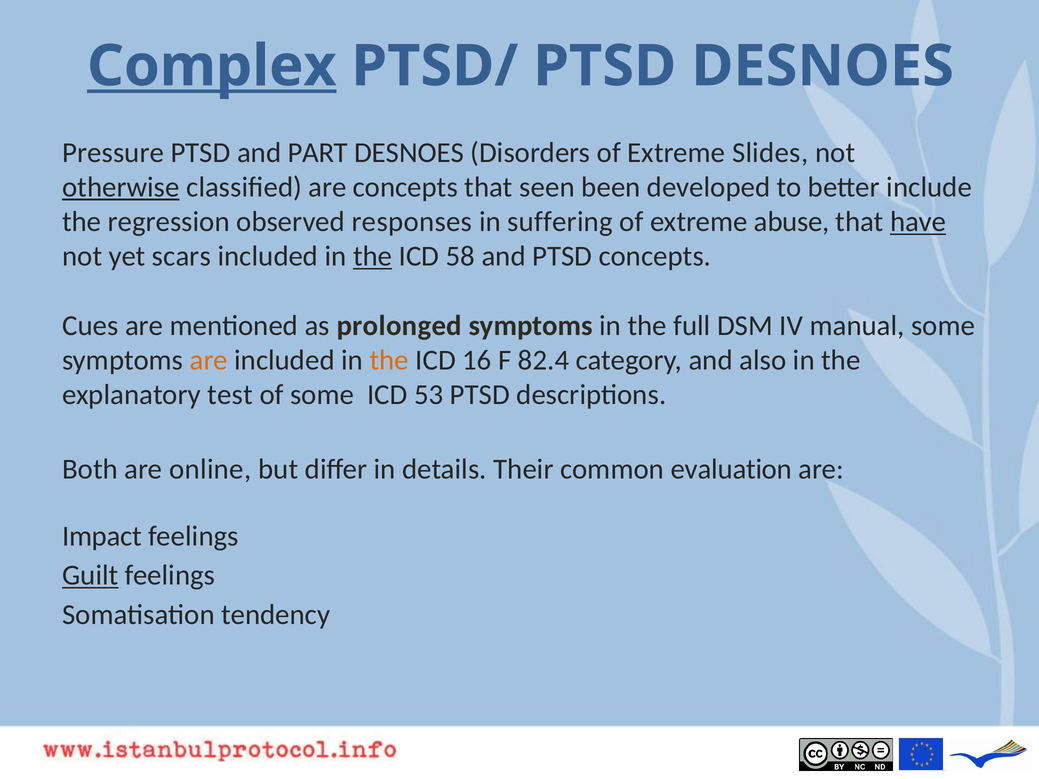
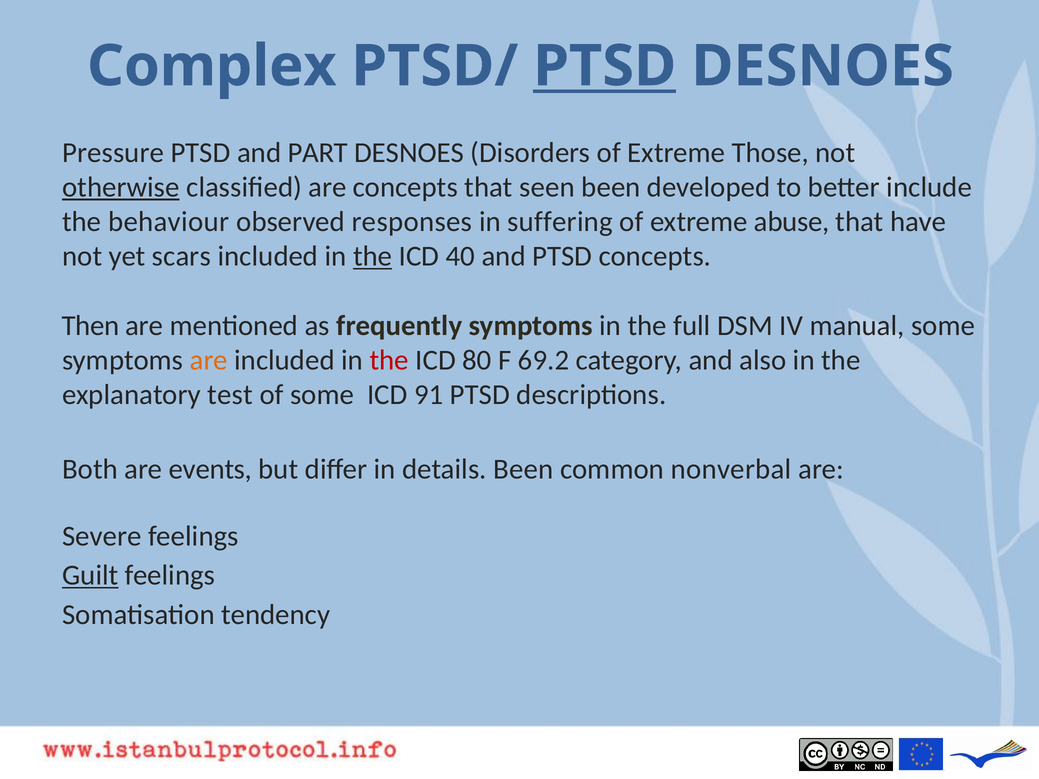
Complex underline: present -> none (212, 66)
PTSD underline: none -> present (605, 66)
Slides: Slides -> Those (770, 153)
regression: regression -> behaviour (169, 222)
have underline: present -> none (918, 222)
58: 58 -> 40 (460, 256)
Cues: Cues -> Then (91, 326)
prolonged: prolonged -> frequently (399, 326)
the colour: orange -> red (389, 360)
16: 16 -> 80 (477, 360)
82.4: 82.4 -> 69.2 (544, 360)
53: 53 -> 91 (429, 395)
online: online -> events (210, 469)
details Their: Their -> Been (523, 469)
evaluation: evaluation -> nonverbal (731, 469)
Impact: Impact -> Severe (102, 536)
